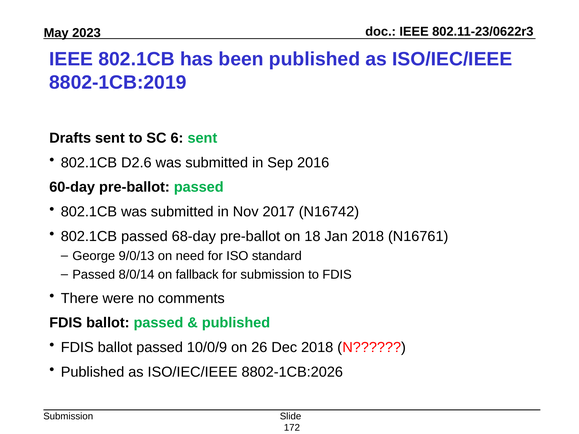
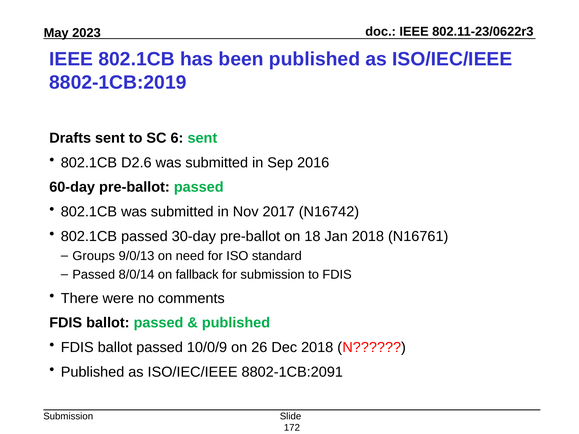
68-day: 68-day -> 30-day (194, 237)
George: George -> Groups (94, 256)
8802-1CB:2026: 8802-1CB:2026 -> 8802-1CB:2091 (292, 372)
